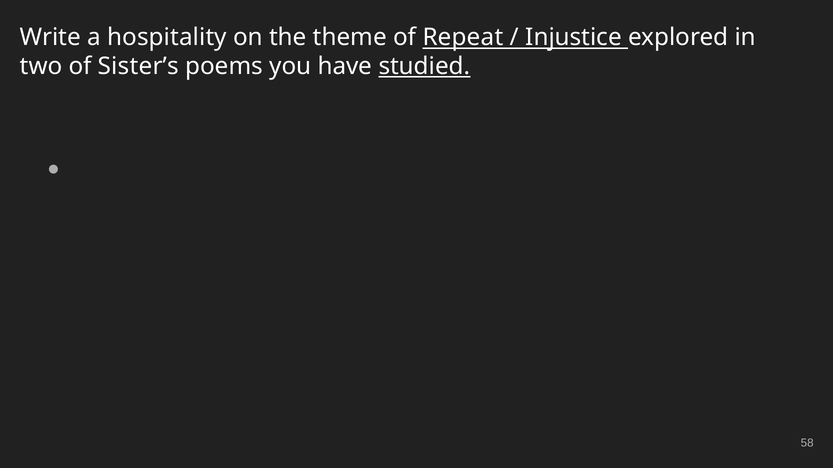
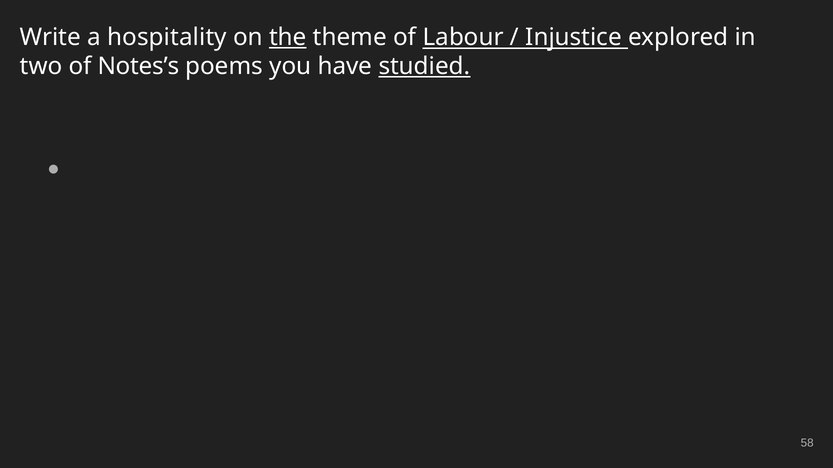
the underline: none -> present (288, 37)
Repeat: Repeat -> Labour (463, 37)
Sister’s: Sister’s -> Notes’s (139, 66)
